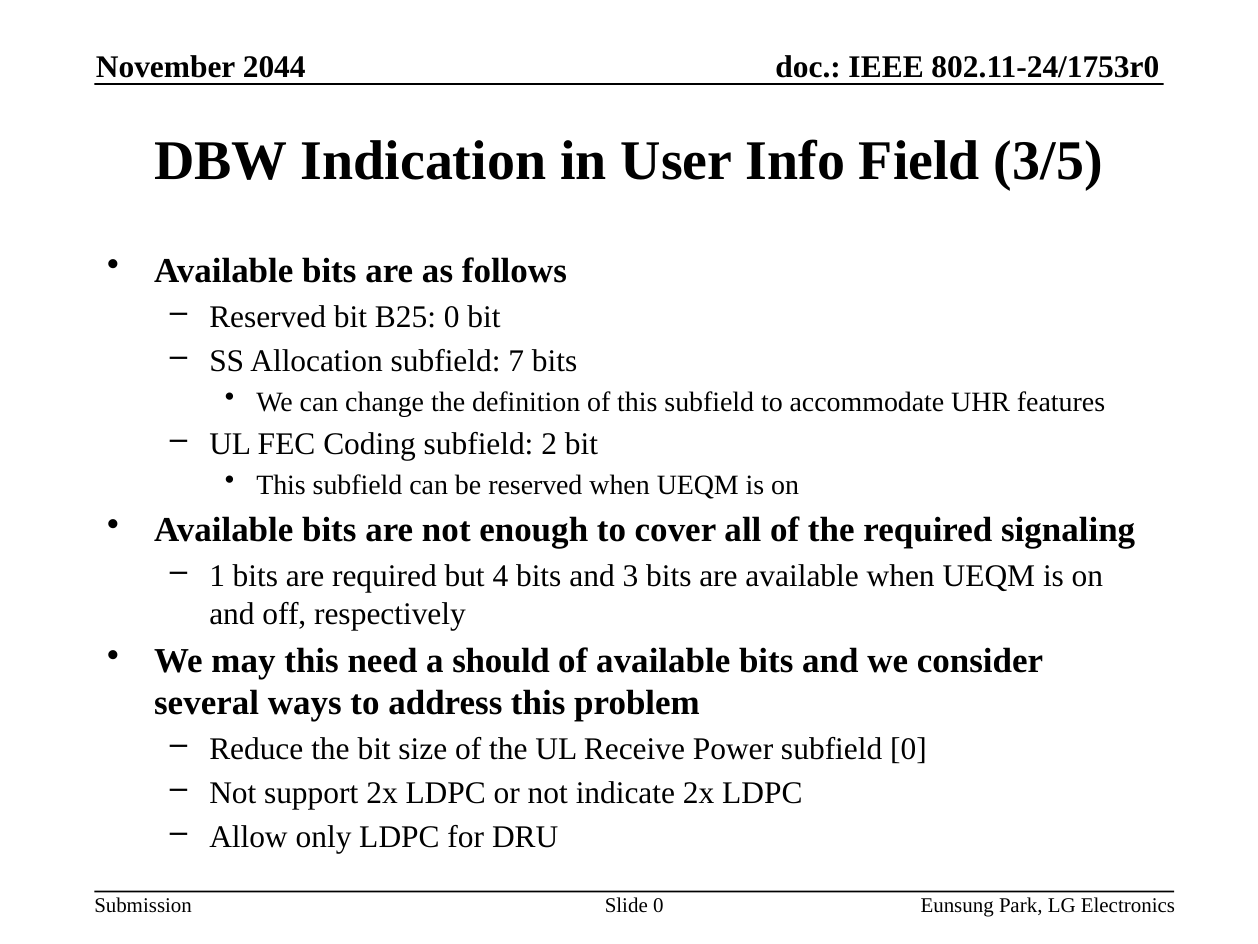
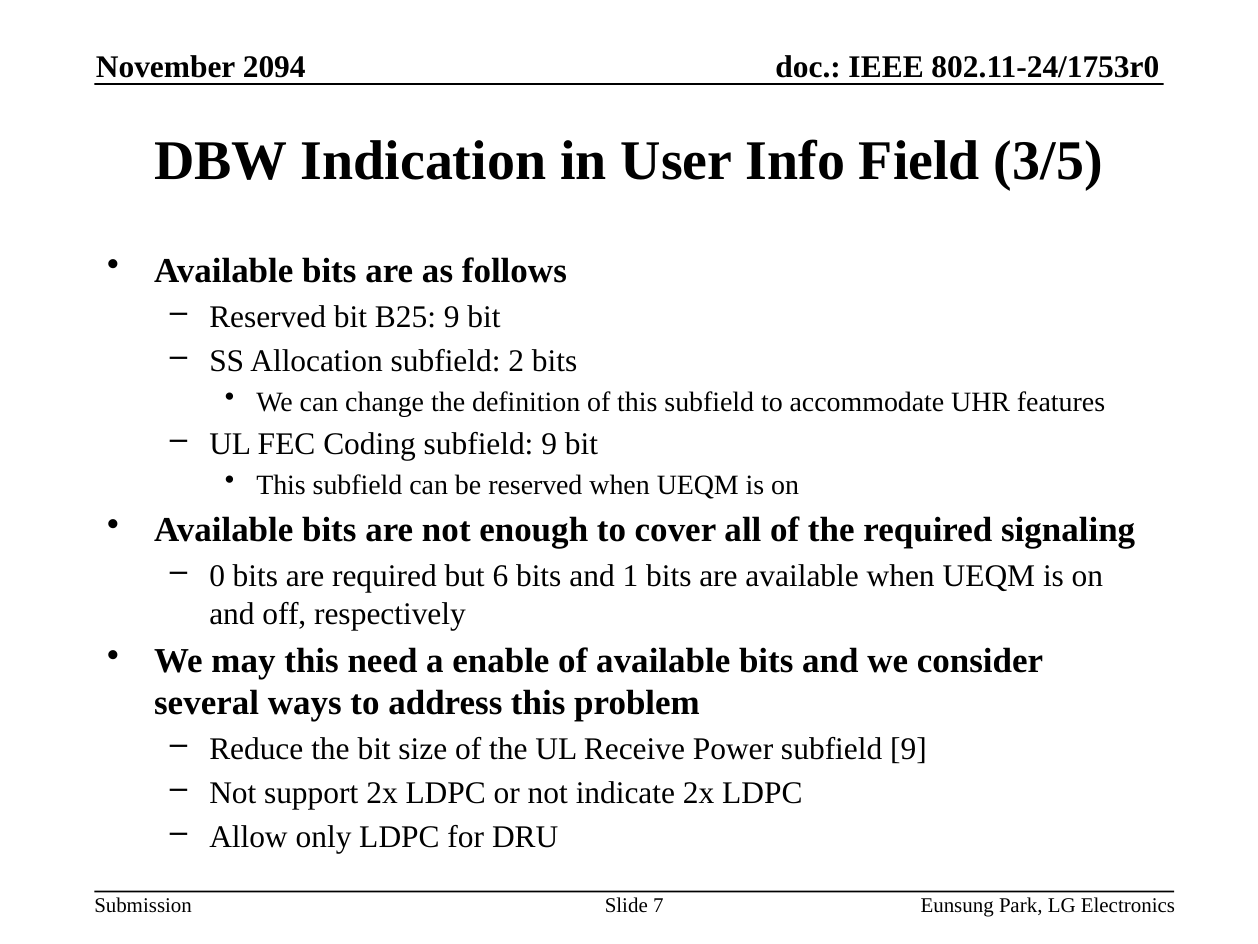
2044: 2044 -> 2094 (274, 67)
B25 0: 0 -> 9 (452, 317)
7: 7 -> 2 (516, 361)
Coding subfield 2: 2 -> 9 (549, 444)
1: 1 -> 0 (217, 576)
4: 4 -> 6 (500, 576)
3: 3 -> 1 (630, 576)
should: should -> enable (501, 661)
Power subfield 0: 0 -> 9 (908, 749)
Slide 0: 0 -> 7 (658, 905)
